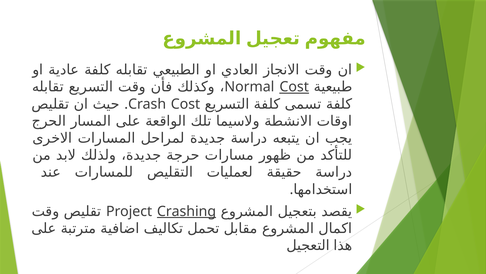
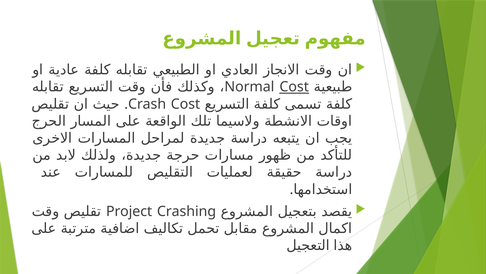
Crashing underline: present -> none (187, 211)
